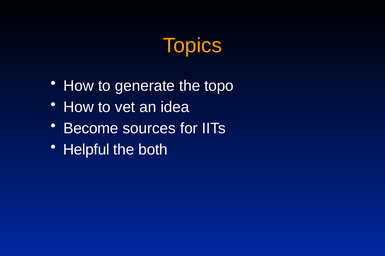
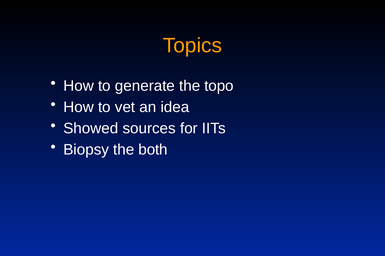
Become: Become -> Showed (91, 129)
Helpful: Helpful -> Biopsy (86, 150)
